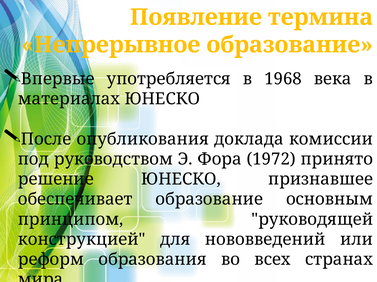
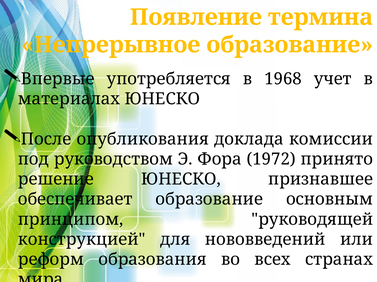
века: века -> учет (333, 79)
